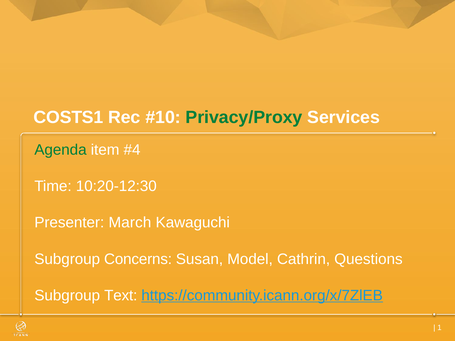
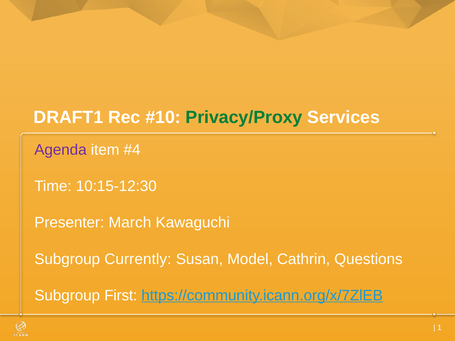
COSTS1: COSTS1 -> DRAFT1 (68, 117)
Agenda colour: green -> purple (60, 150)
10:20-12:30: 10:20-12:30 -> 10:15-12:30 (116, 186)
Concerns: Concerns -> Currently (138, 259)
Text: Text -> First (121, 296)
